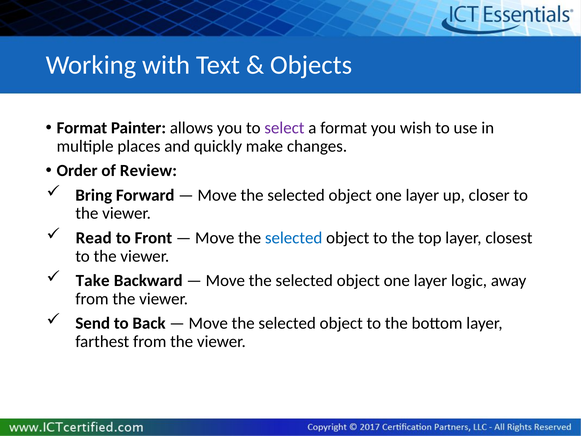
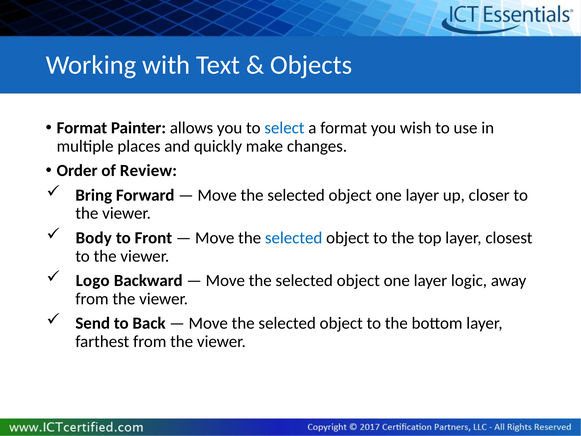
select colour: purple -> blue (284, 128)
Read: Read -> Body (94, 238)
Take: Take -> Logo (93, 280)
